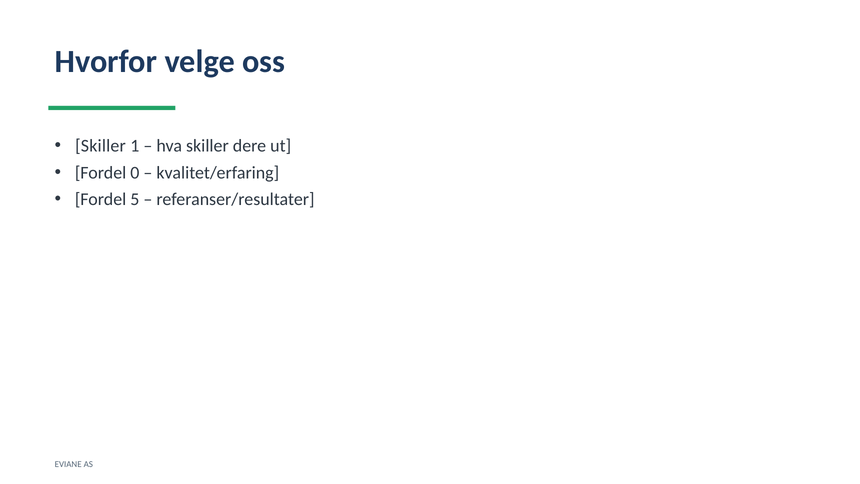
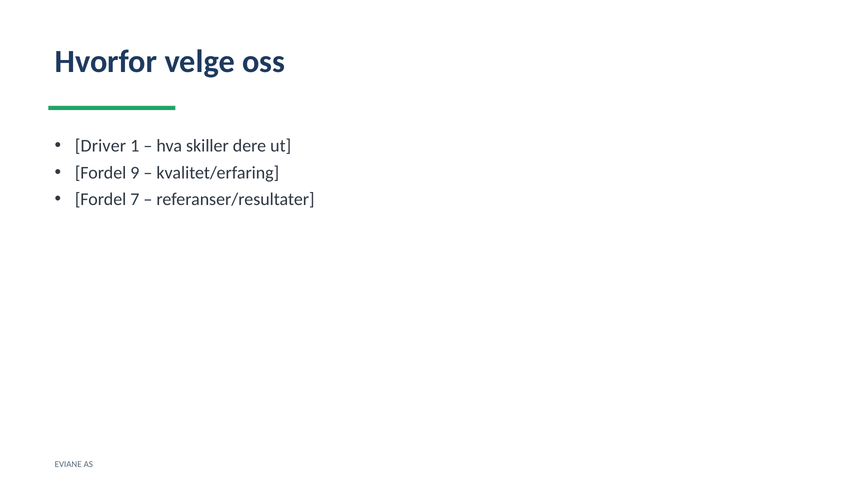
Skiller: Skiller -> Driver (100, 146)
0: 0 -> 9 (135, 173)
5: 5 -> 7 (135, 199)
